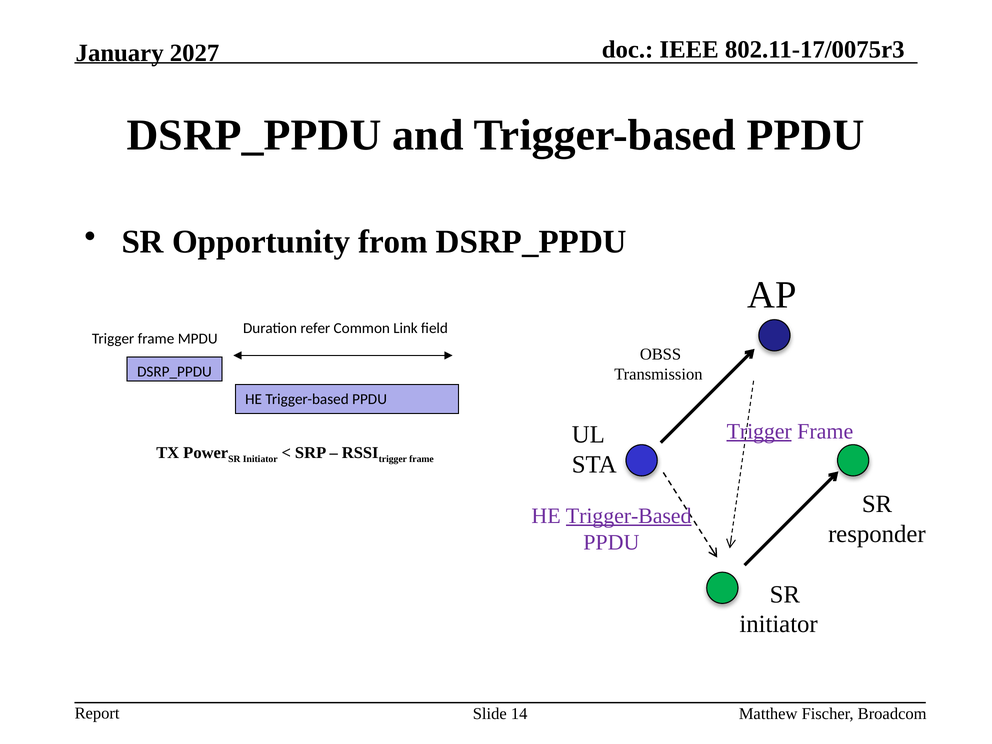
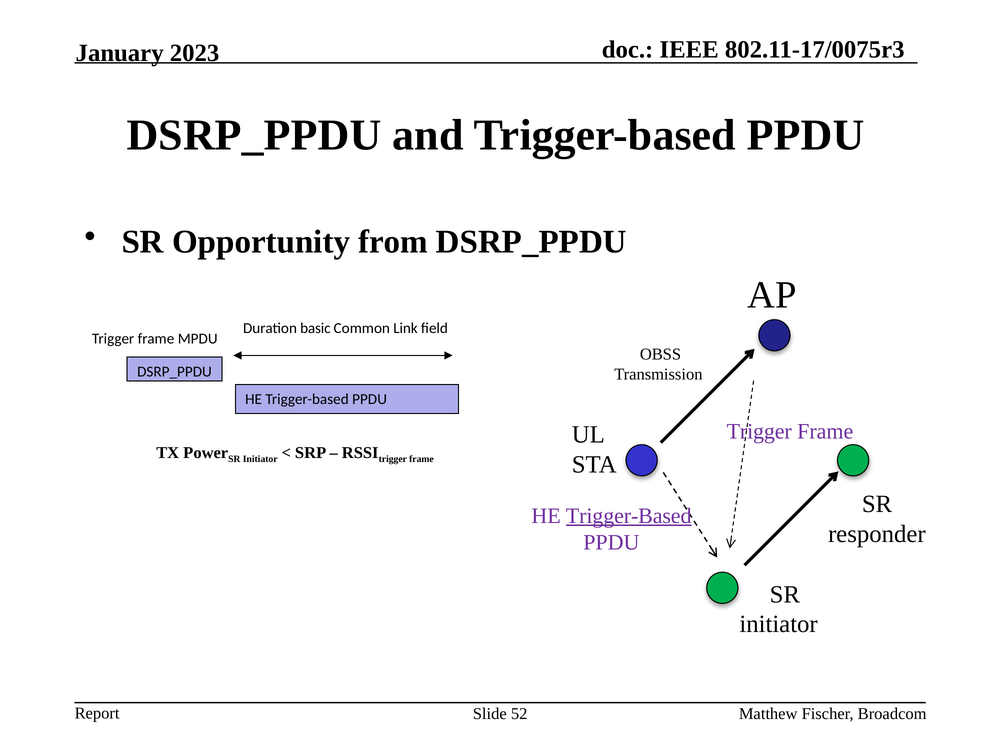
2027: 2027 -> 2023 (195, 53)
refer: refer -> basic (315, 328)
Trigger underline: present -> none (759, 431)
14: 14 -> 52 (519, 714)
